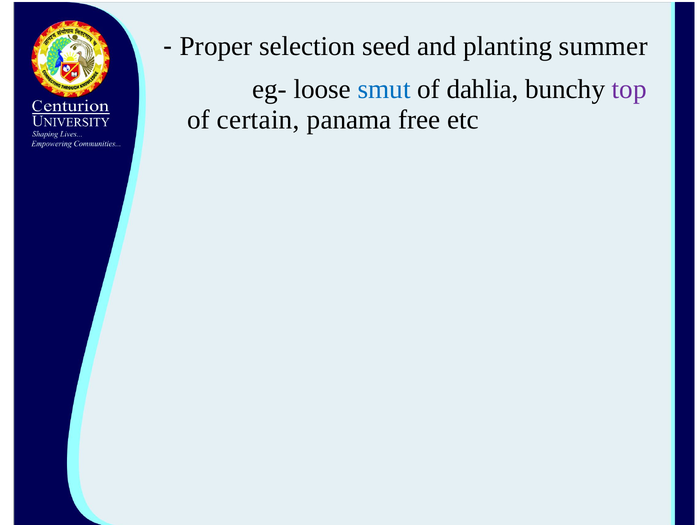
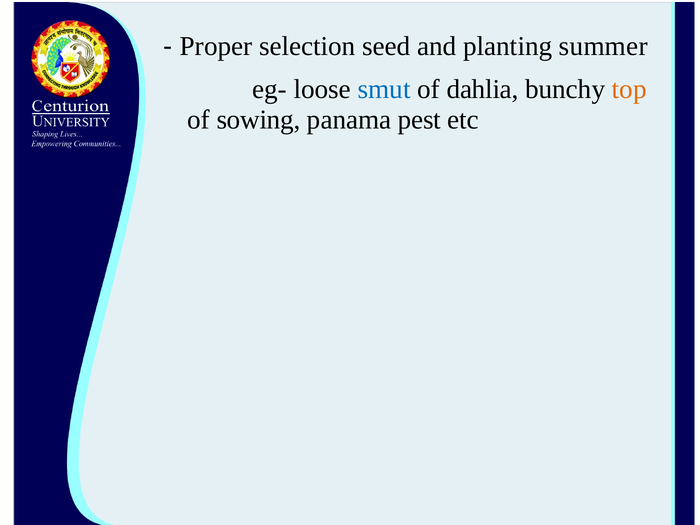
top colour: purple -> orange (629, 89)
certain: certain -> sowing (259, 120)
free: free -> pest (419, 120)
